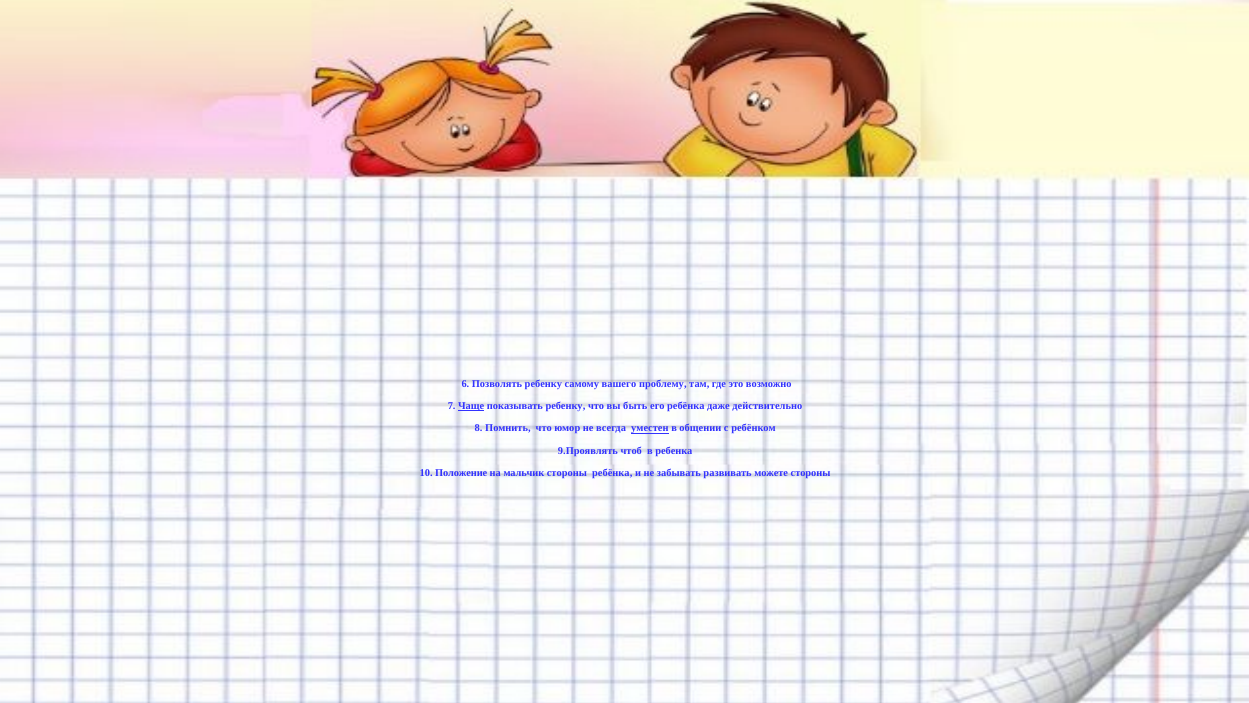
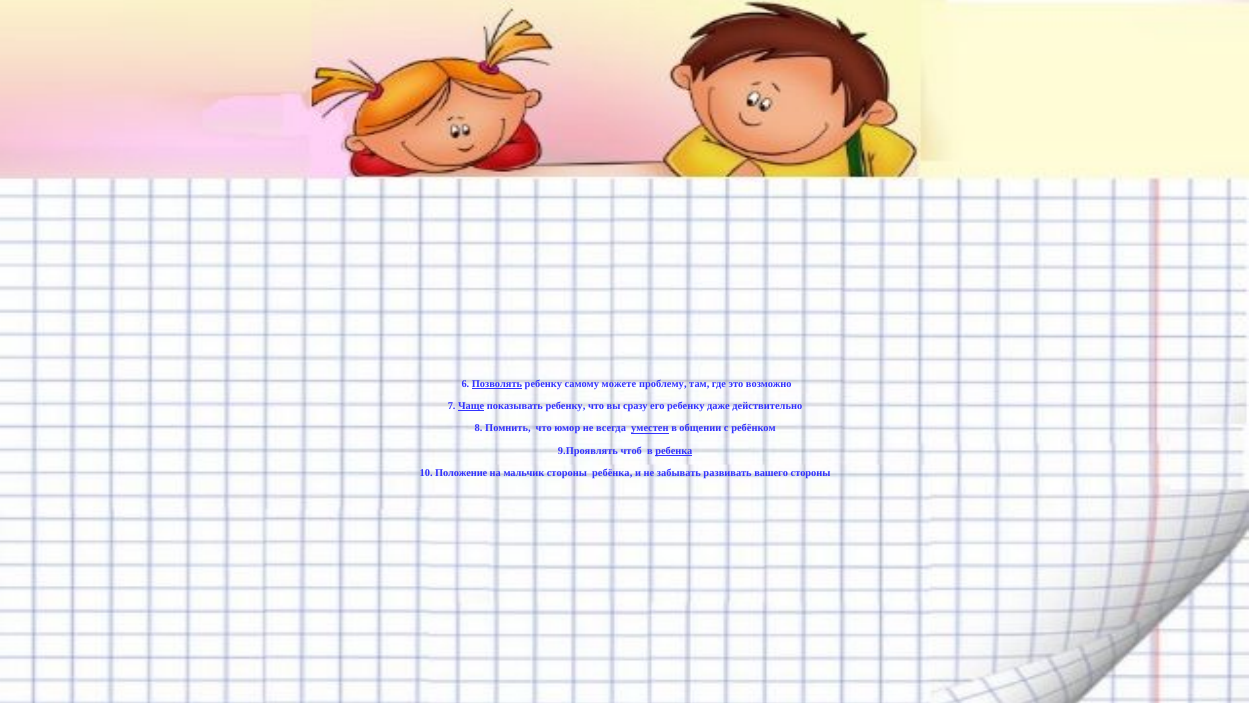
Позволять underline: none -> present (497, 383)
вашего: вашего -> можете (619, 383)
быть: быть -> сразу (635, 406)
его ребёнка: ребёнка -> ребенку (686, 406)
ребенка underline: none -> present (674, 451)
можете: можете -> вашего (771, 473)
